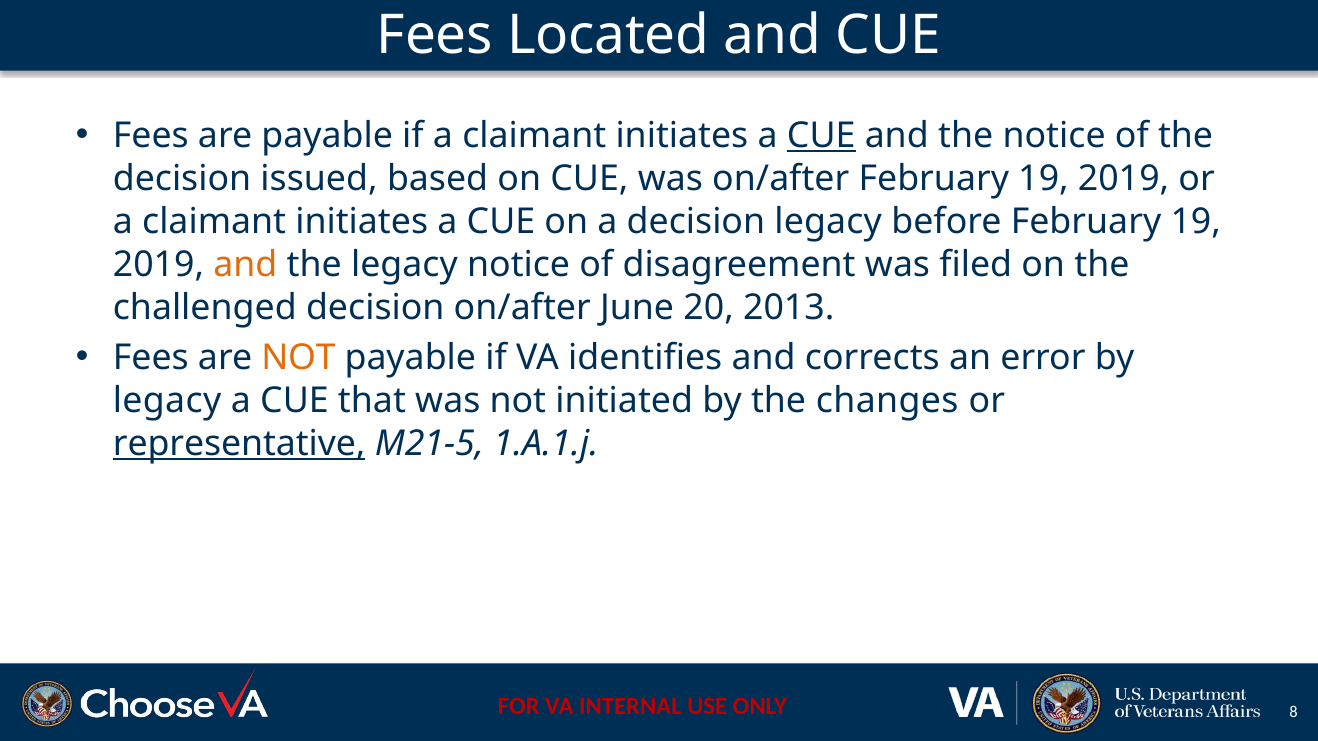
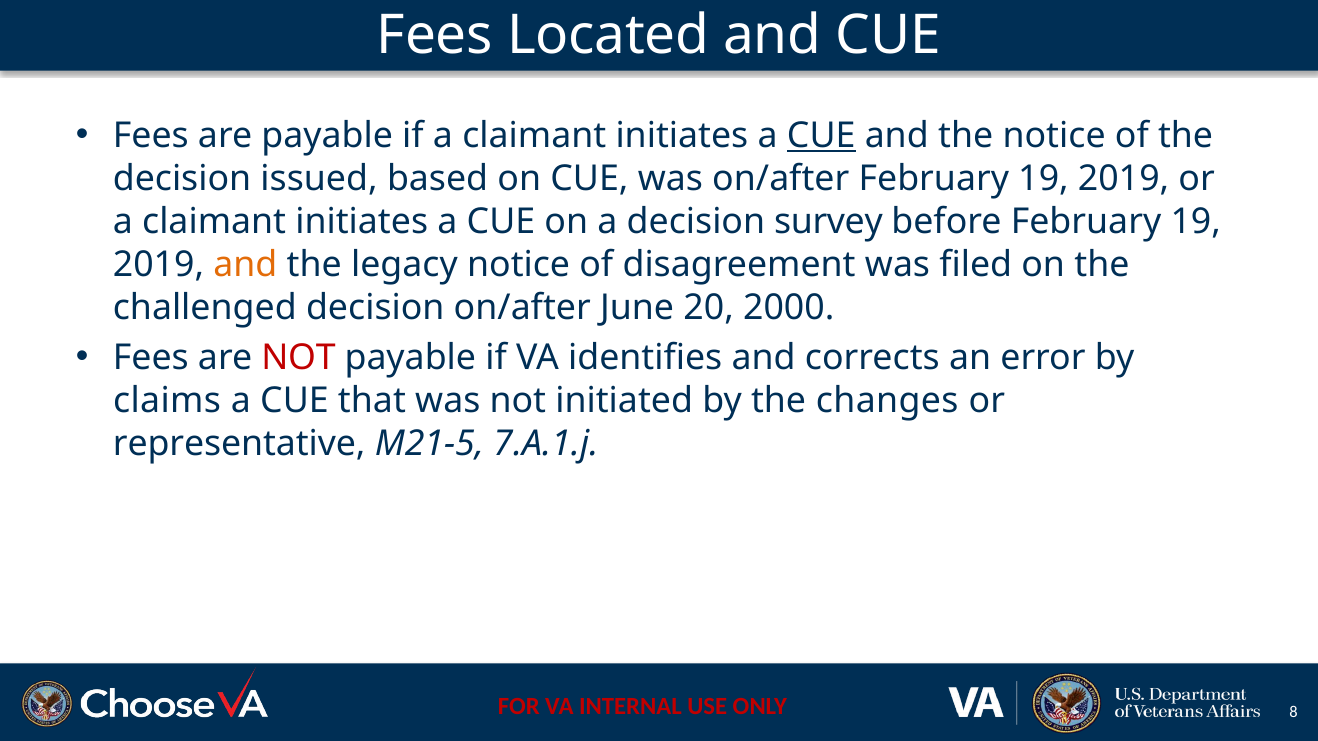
decision legacy: legacy -> survey (828, 222)
2013: 2013 -> 2000 (789, 308)
NOT colour: orange -> red (299, 358)
legacy: legacy -> claims (167, 401)
representative underline: present -> none (239, 444)
1.A.1.j: 1.A.1.j -> 7.A.1.j (546, 444)
